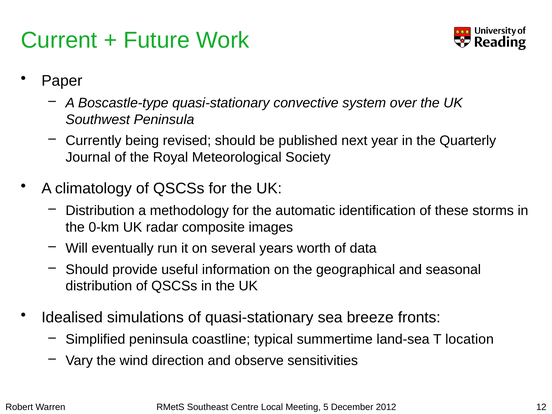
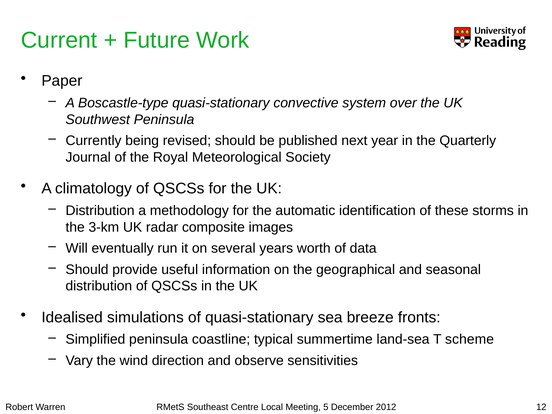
0-km: 0-km -> 3-km (104, 227)
location: location -> scheme (470, 339)
